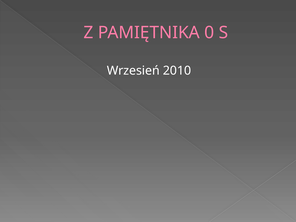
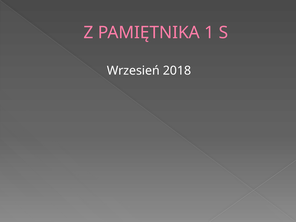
0: 0 -> 1 (209, 33)
2010: 2010 -> 2018 (177, 71)
